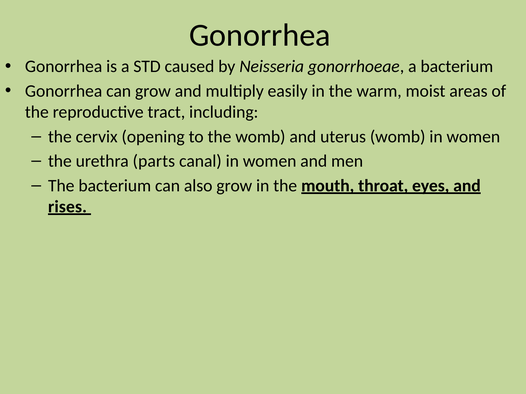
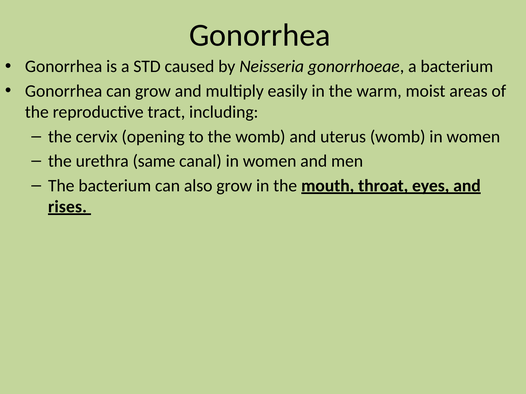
parts: parts -> same (154, 161)
